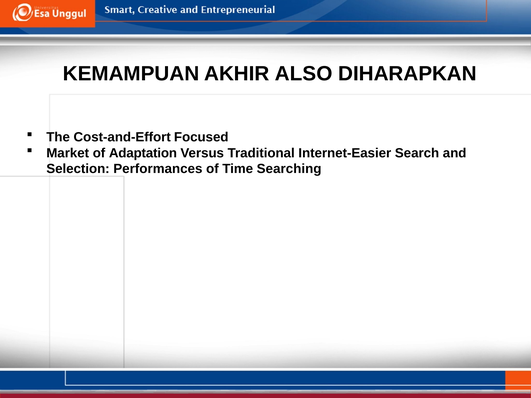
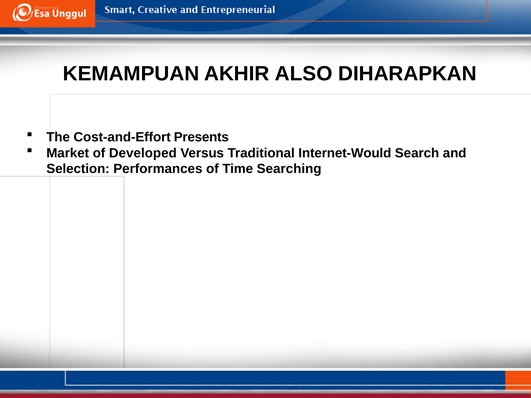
Focused: Focused -> Presents (201, 137)
Adaptation: Adaptation -> Developed (143, 153)
Internet-Easier: Internet-Easier -> Internet-Would (345, 153)
